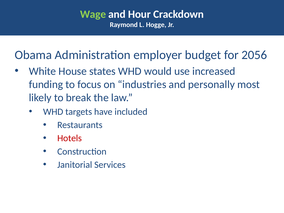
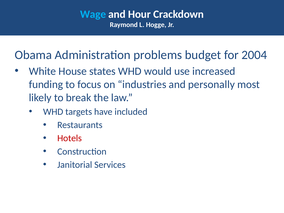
Wage colour: light green -> light blue (93, 14)
employer: employer -> problems (158, 55)
2056: 2056 -> 2004 (254, 55)
